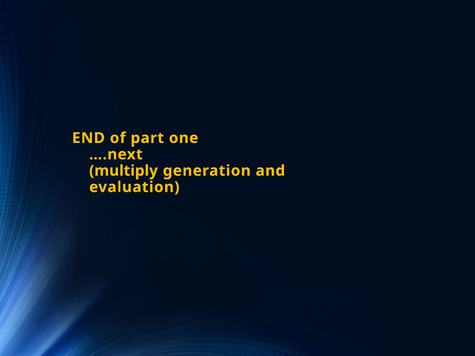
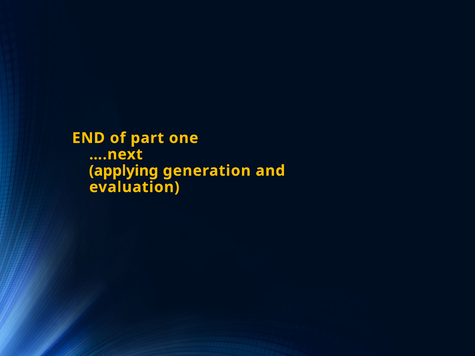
multiply: multiply -> applying (124, 171)
